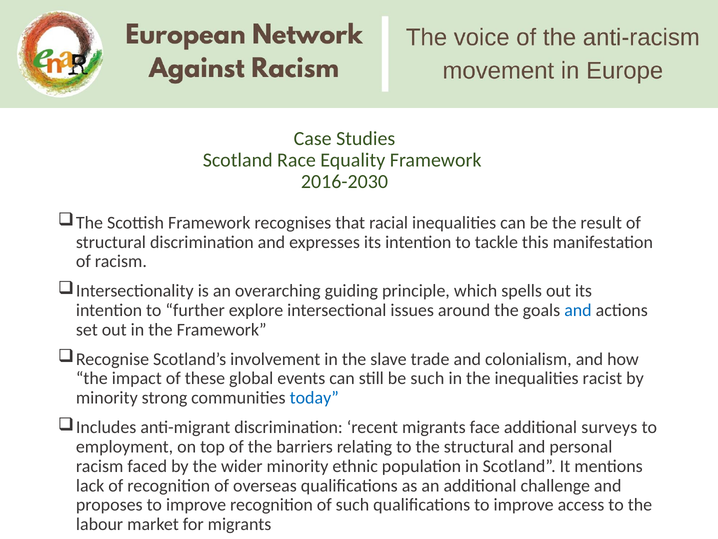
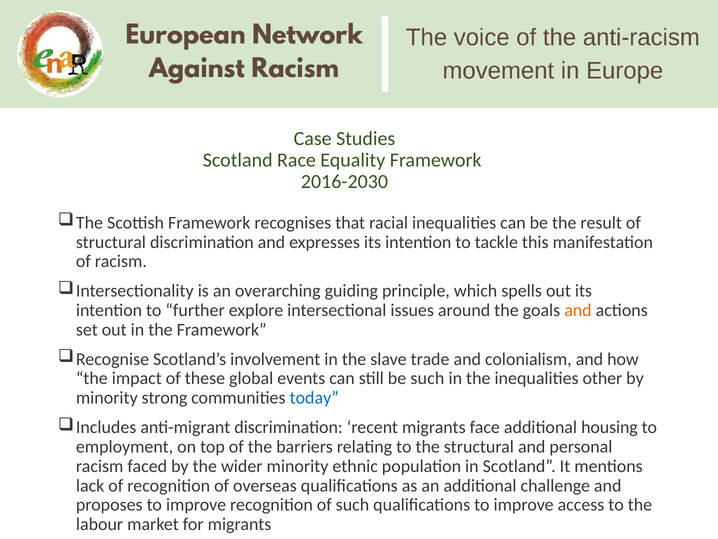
and colour: blue -> orange (578, 310)
racist: racist -> other (602, 378)
surveys: surveys -> housing (609, 427)
